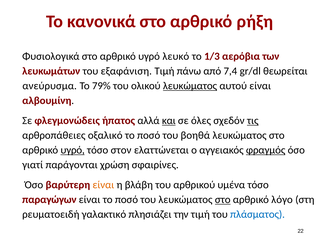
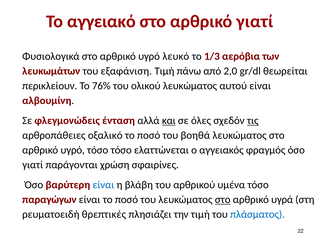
κανονικά: κανονικά -> αγγειακό (101, 21)
αρθρικό ρήξη: ρήξη -> γιατί (255, 21)
7,4: 7,4 -> 2,0 (230, 71)
ανεύρυσμα: ανεύρυσμα -> περικλείουν (50, 86)
79%: 79% -> 76% (101, 86)
λευκώματος underline: present -> none (190, 86)
ήπατος: ήπατος -> ένταση (119, 121)
υγρό underline: present -> none (73, 150)
τόσο στον: στον -> τόσο (121, 150)
φραγμός underline: present -> none (266, 150)
είναι colour: orange -> blue (103, 185)
λόγο: λόγο -> υγρά (282, 200)
γαλακτικό: γαλακτικό -> θρεπτικές (104, 215)
